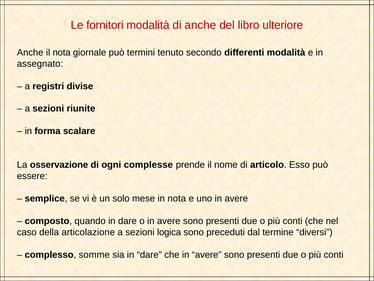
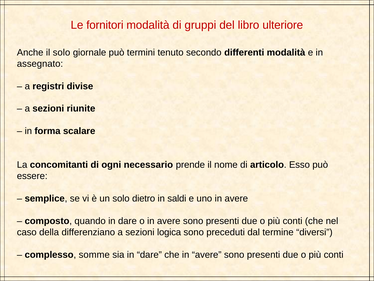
di anche: anche -> gruppi (200, 25)
il nota: nota -> solo (61, 52)
osservazione: osservazione -> concomitanti (59, 165)
complesse: complesse -> necessario (148, 165)
mese: mese -> dietro (144, 198)
in nota: nota -> saldi (177, 198)
articolazione: articolazione -> differenziano (88, 232)
